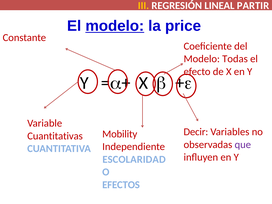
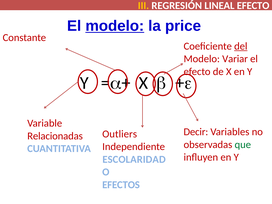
LINEAL PARTIR: PARTIR -> EFECTO (253, 6)
del underline: none -> present (241, 46)
Todas: Todas -> Variar (235, 59)
Mobility: Mobility -> Outliers (120, 134)
Cuantitativas: Cuantitativas -> Relacionadas (55, 136)
que colour: purple -> green (243, 145)
